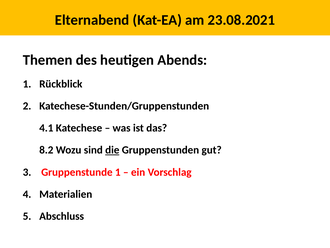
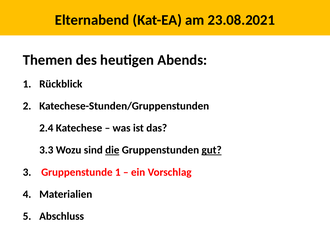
4.1: 4.1 -> 2.4 (46, 128)
8.2: 8.2 -> 3.3 (46, 150)
gut underline: none -> present (212, 150)
